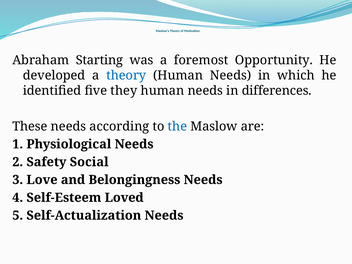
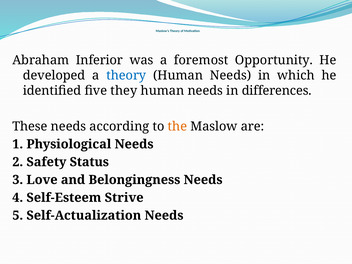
Starting: Starting -> Inferior (99, 60)
the colour: blue -> orange (177, 126)
Social: Social -> Status (89, 162)
Loved: Loved -> Strive (124, 198)
